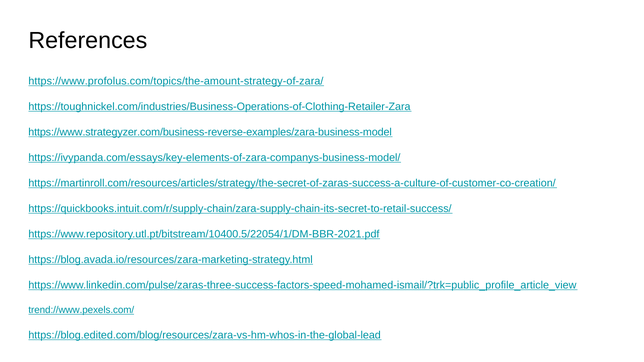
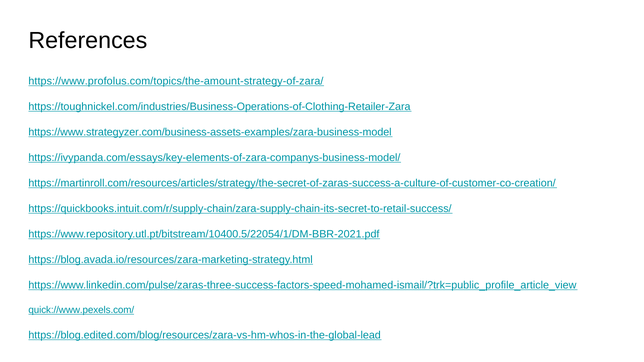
https://www.strategyzer.com/business-reverse-examples/zara-business-model: https://www.strategyzer.com/business-reverse-examples/zara-business-model -> https://www.strategyzer.com/business-assets-examples/zara-business-model (210, 132)
trend://www.pexels.com/: trend://www.pexels.com/ -> quick://www.pexels.com/ (81, 310)
